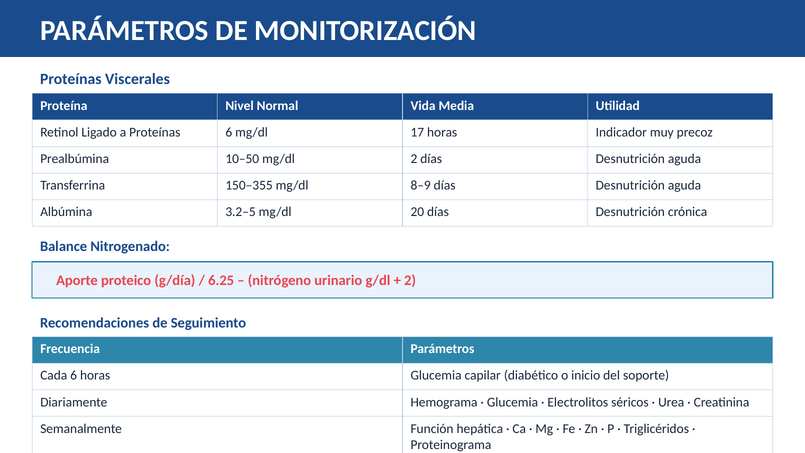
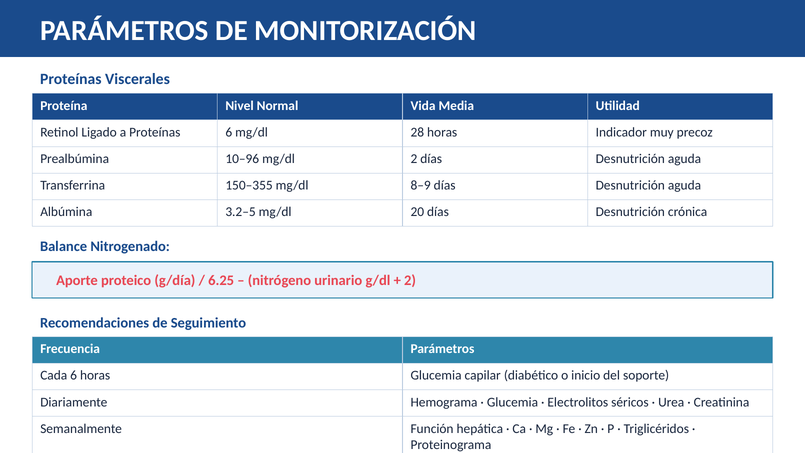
17: 17 -> 28 (417, 132)
10–50: 10–50 -> 10–96 (242, 159)
